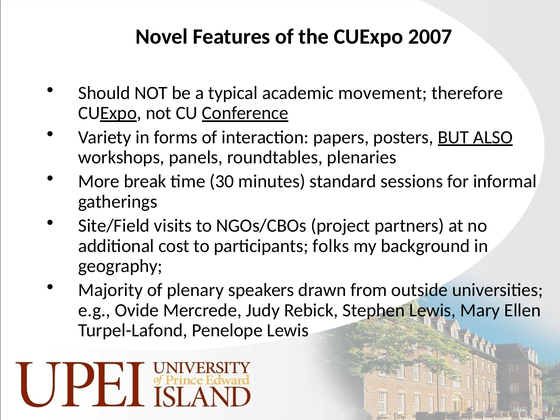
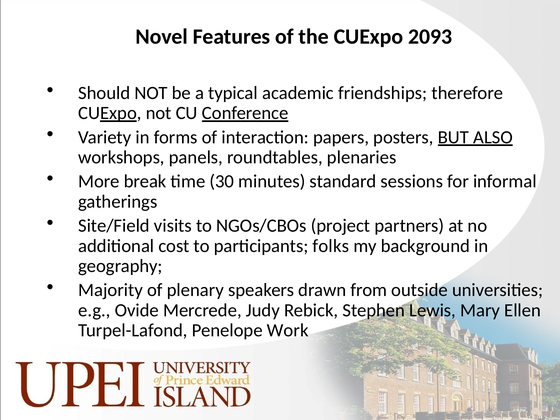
2007: 2007 -> 2093 (430, 37)
movement: movement -> friendships (383, 93)
Penelope Lewis: Lewis -> Work (288, 330)
